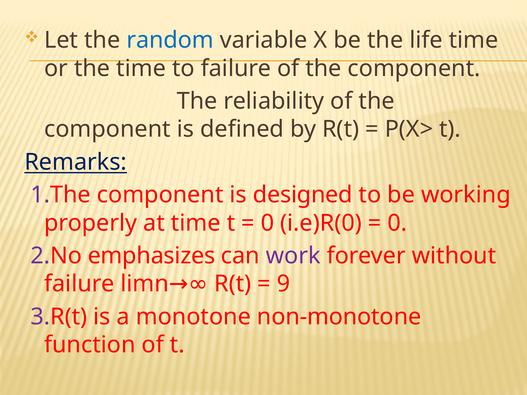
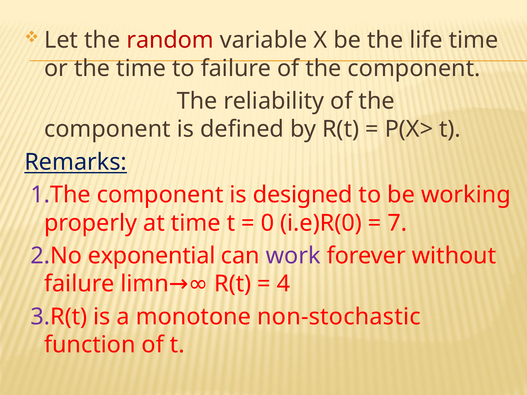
random colour: blue -> red (170, 40)
0: 0 -> 7 (397, 223)
emphasizes: emphasizes -> exponential (152, 256)
9: 9 -> 4 (283, 284)
non-monotone: non-monotone -> non-stochastic (339, 317)
